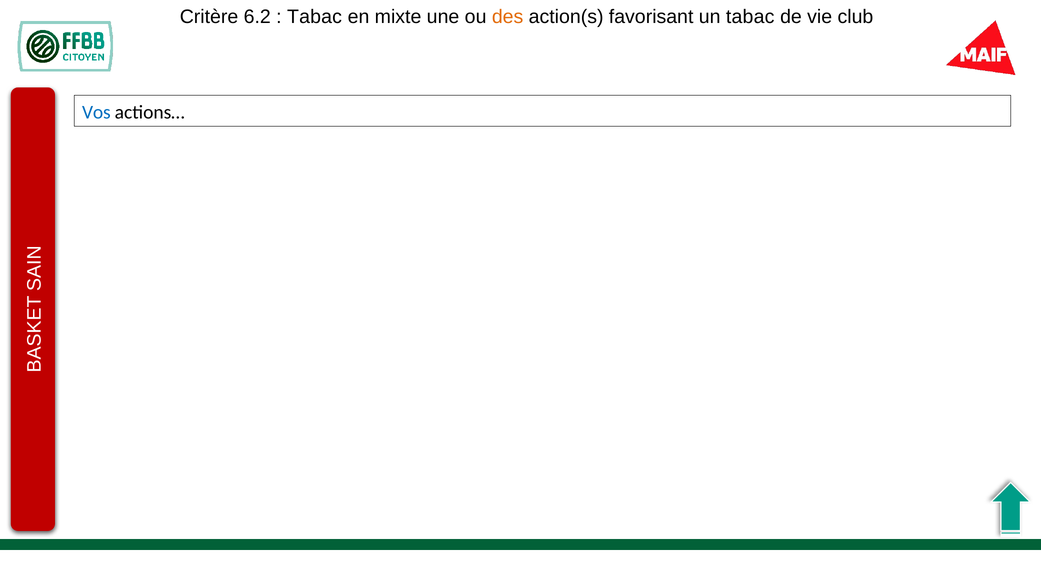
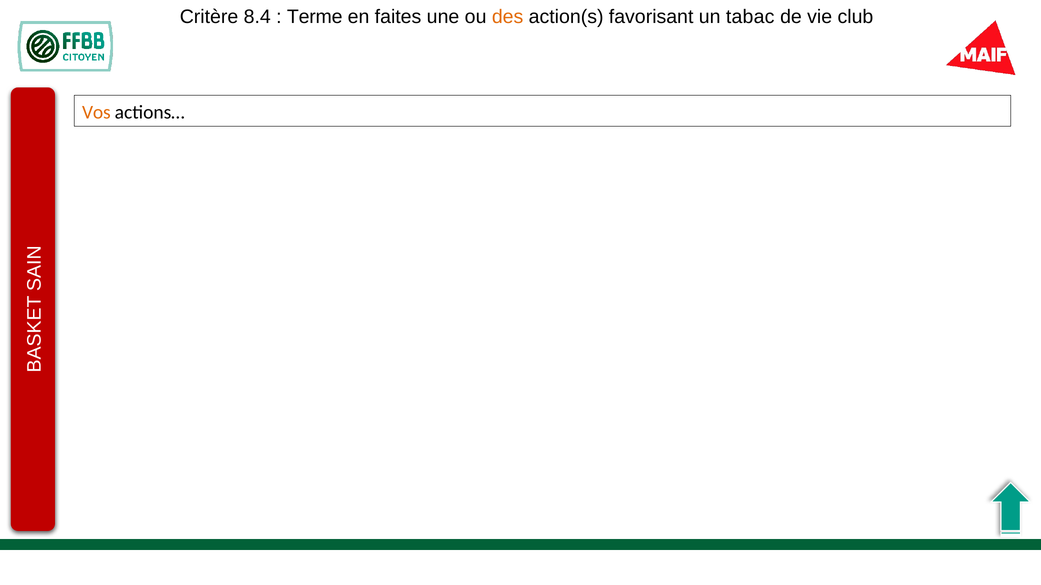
6.2: 6.2 -> 8.4 (257, 17)
Tabac: Tabac -> Terme (315, 17)
mixte: mixte -> faites (398, 17)
Vos colour: blue -> orange (96, 112)
